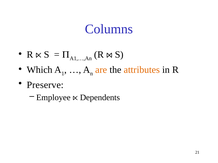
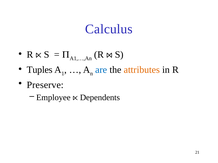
Columns: Columns -> Calculus (109, 29)
Which: Which -> Tuples (40, 70)
are colour: orange -> blue (101, 70)
